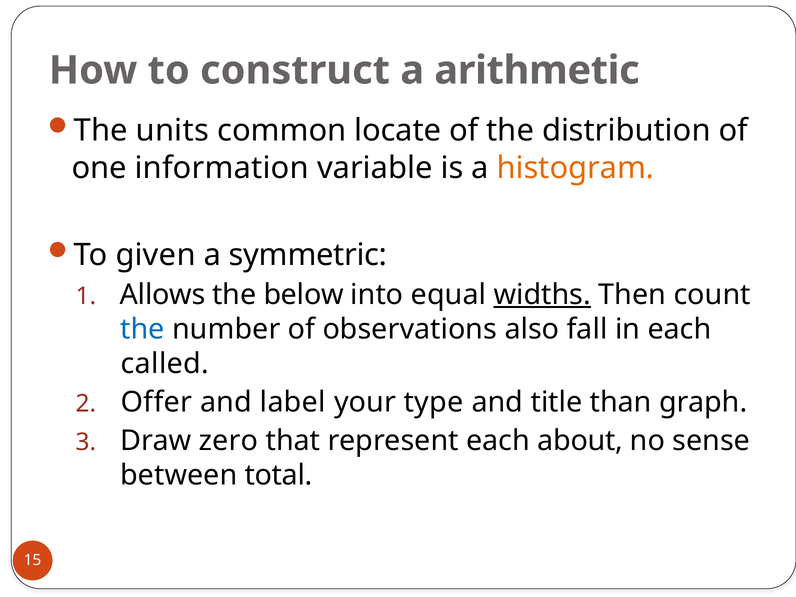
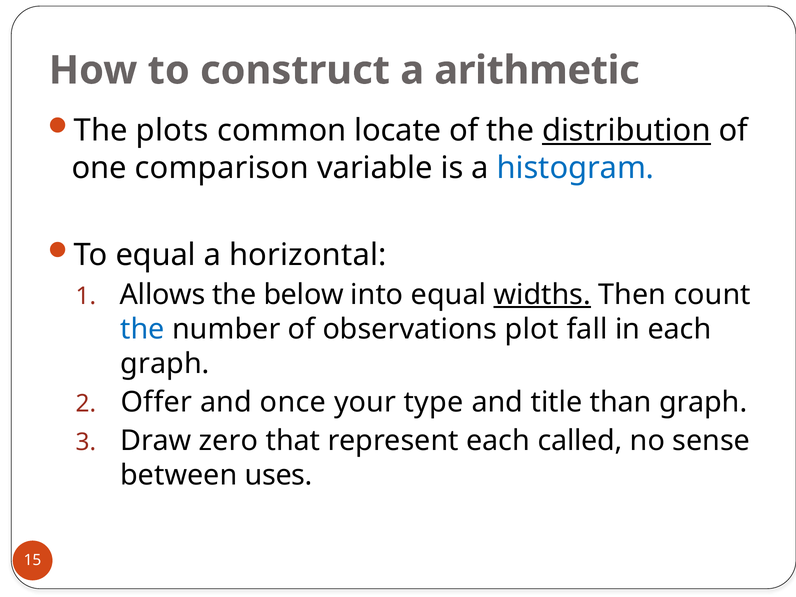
units: units -> plots (172, 131)
distribution underline: none -> present (626, 131)
information: information -> comparison (222, 168)
histogram colour: orange -> blue (576, 168)
To given: given -> equal (156, 255)
symmetric: symmetric -> horizontal (308, 255)
also: also -> plot (532, 329)
called: called -> graph (165, 364)
label: label -> once (293, 402)
about: about -> called (580, 441)
total: total -> uses (279, 475)
